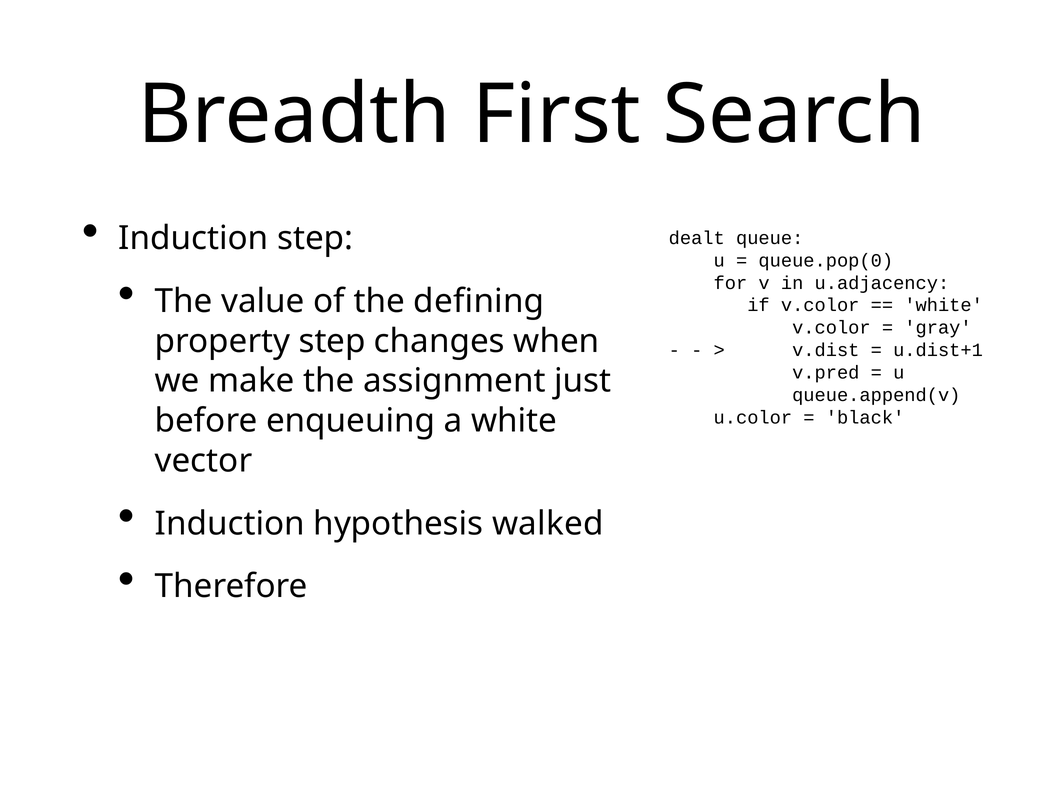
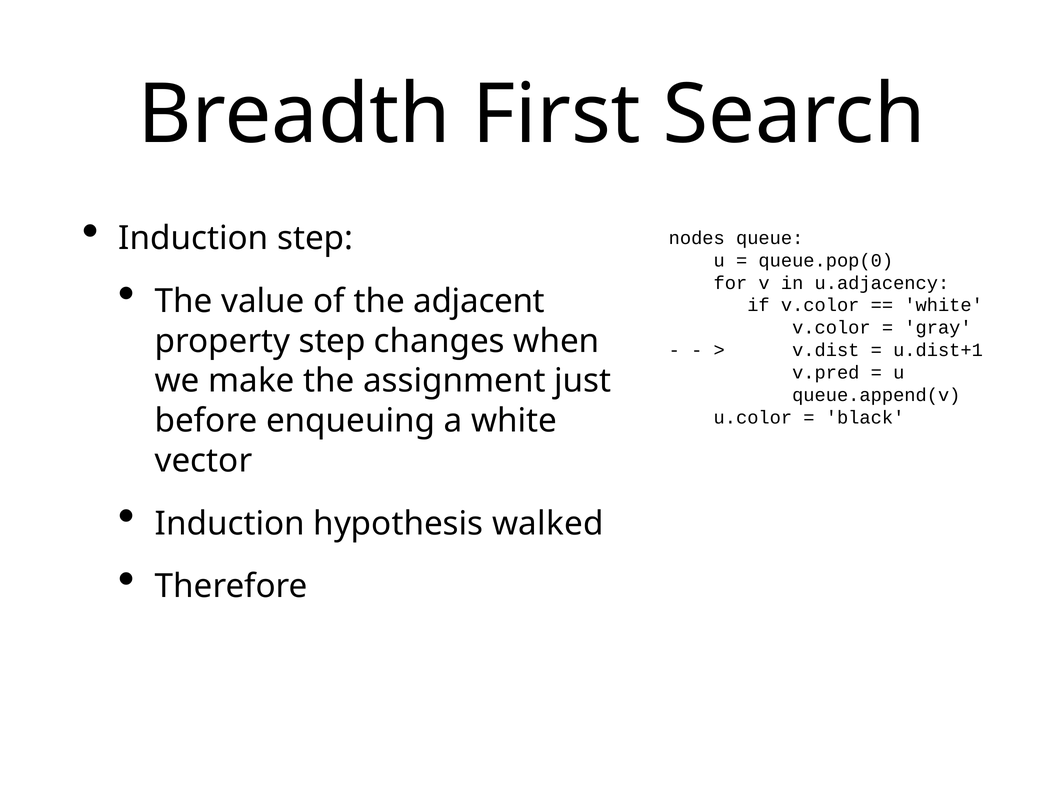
dealt: dealt -> nodes (697, 238)
defining: defining -> adjacent (479, 301)
